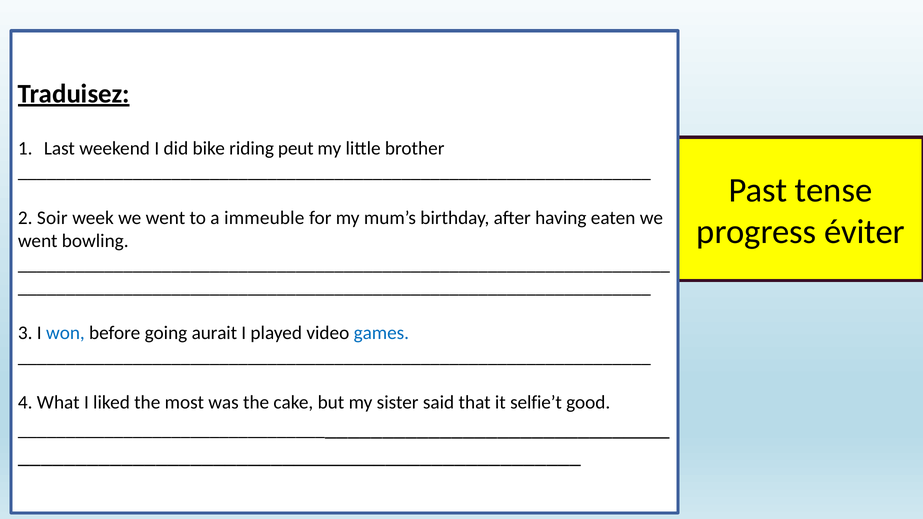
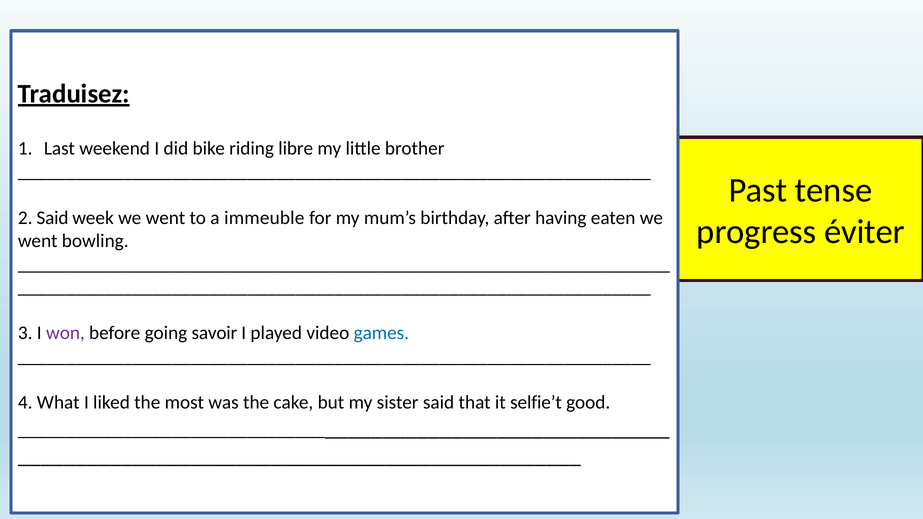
peut: peut -> libre (296, 149)
2 Soir: Soir -> Said (53, 218)
won colour: blue -> purple (65, 333)
aurait: aurait -> savoir (214, 333)
